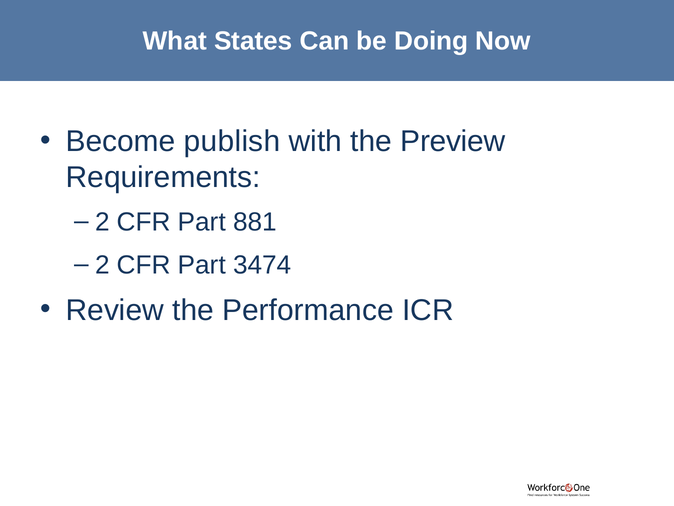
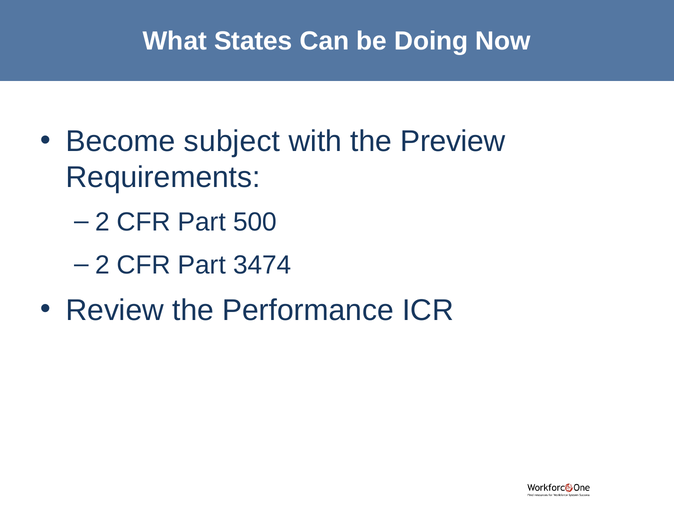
publish: publish -> subject (232, 141)
881: 881 -> 500 (255, 222)
